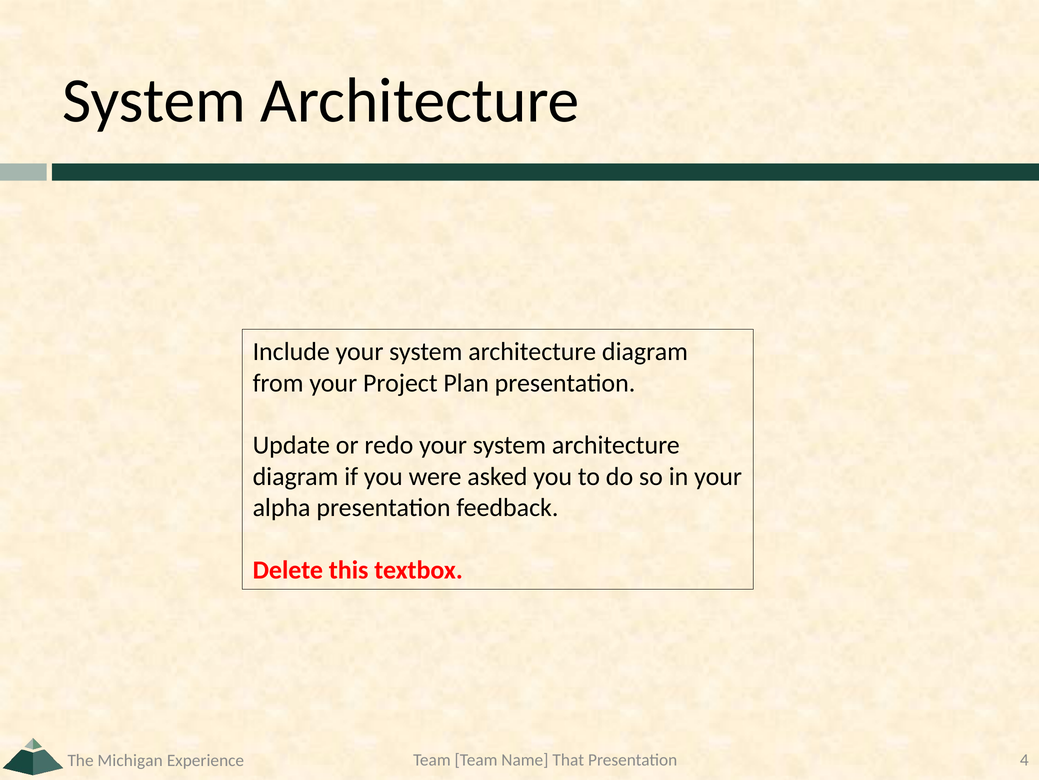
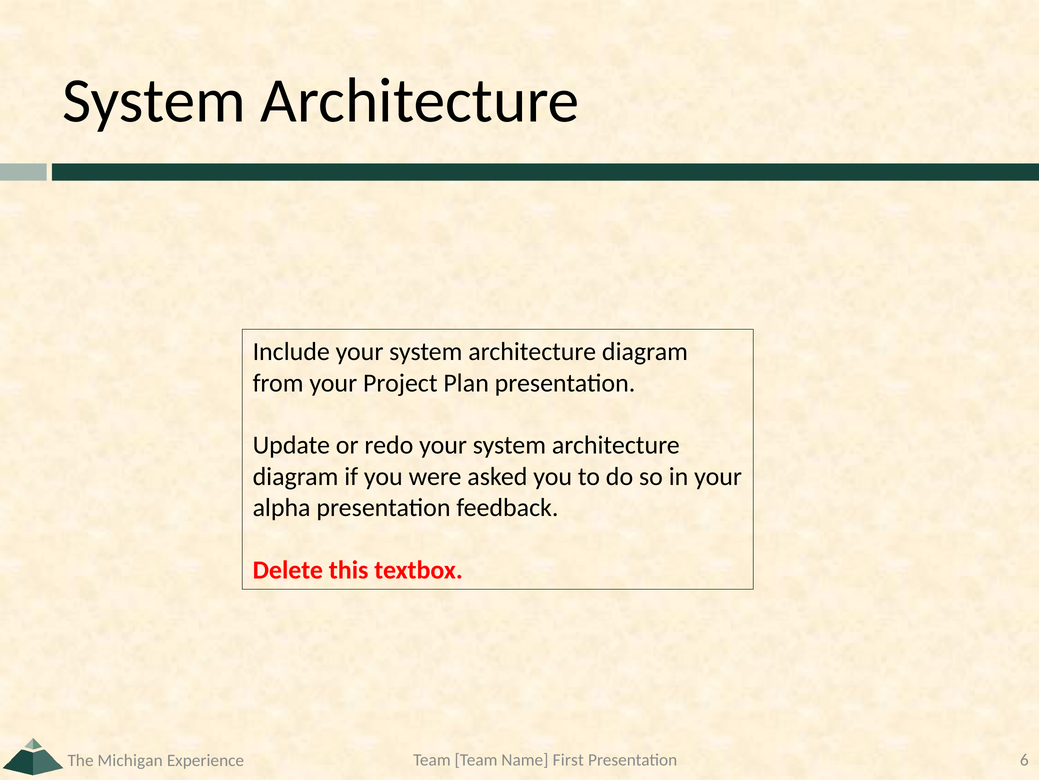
That: That -> First (568, 760)
4: 4 -> 6 (1024, 760)
